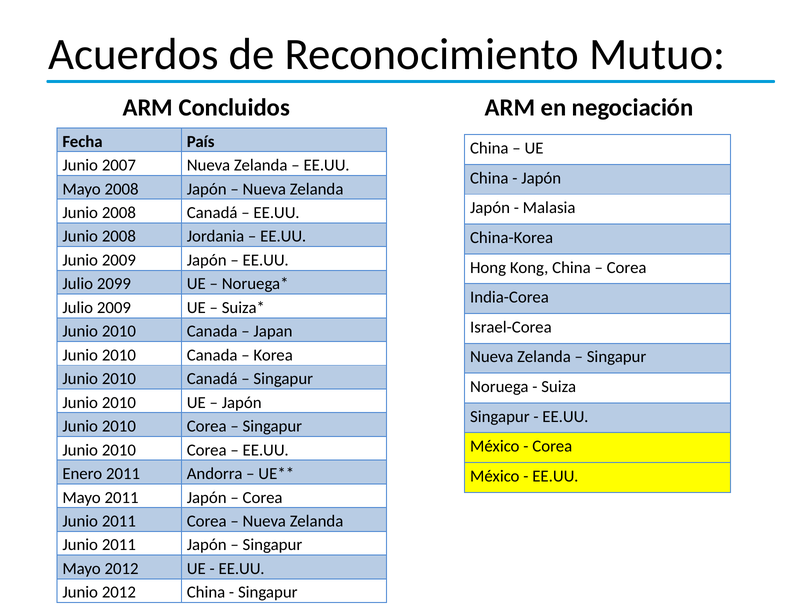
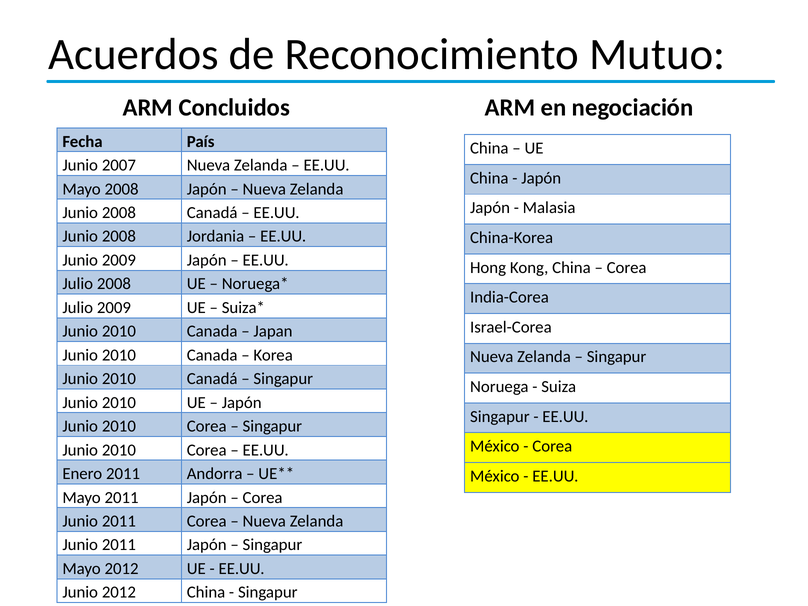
Julio 2099: 2099 -> 2008 (114, 284)
